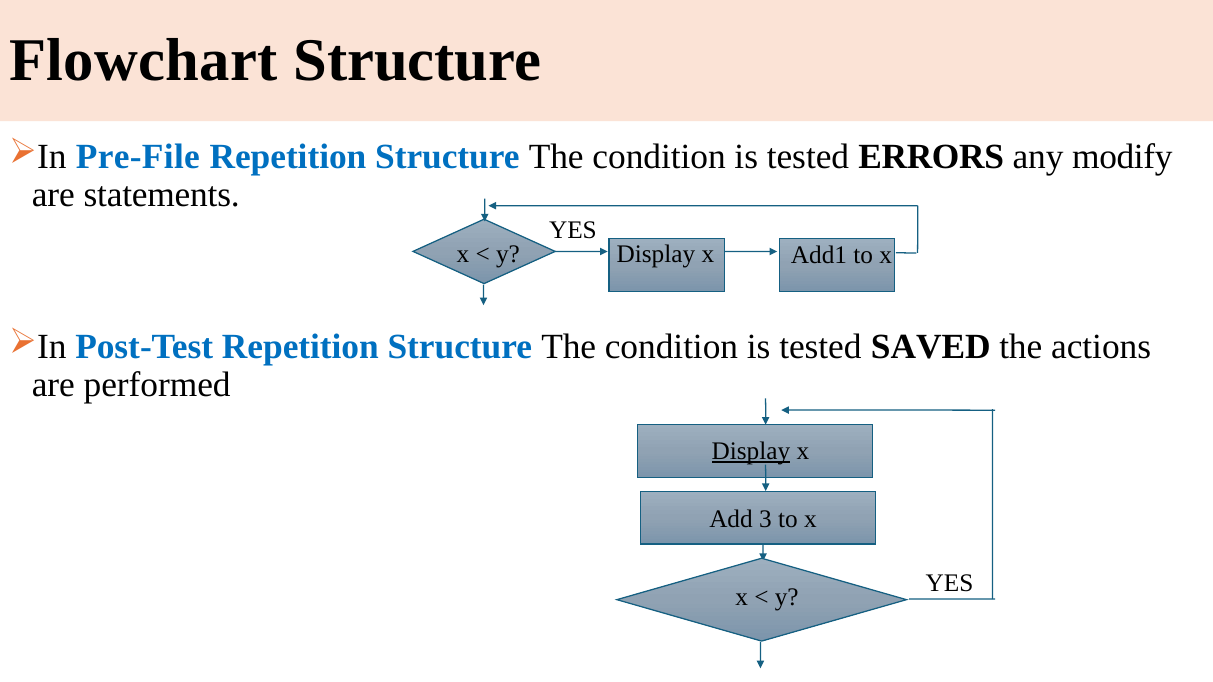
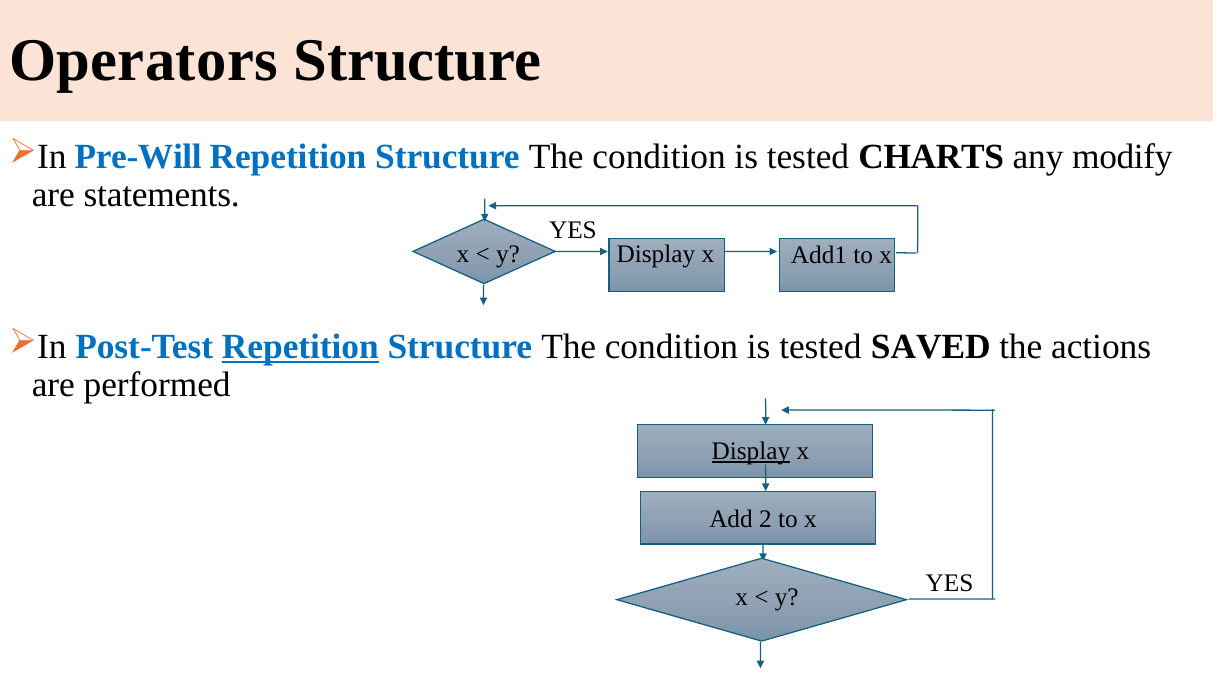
Flowchart: Flowchart -> Operators (143, 60)
Pre-File: Pre-File -> Pre-Will (138, 157)
ERRORS: ERRORS -> CHARTS (931, 157)
Repetition underline: none -> present (300, 347)
3: 3 -> 2 (765, 519)
